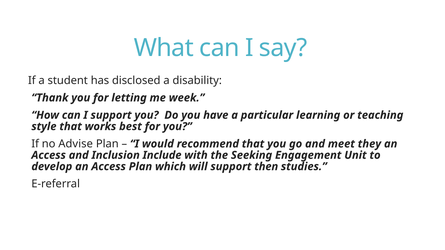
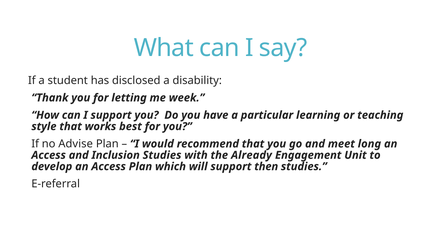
they: they -> long (369, 144)
Inclusion Include: Include -> Studies (162, 155)
Seeking: Seeking -> Already (251, 155)
